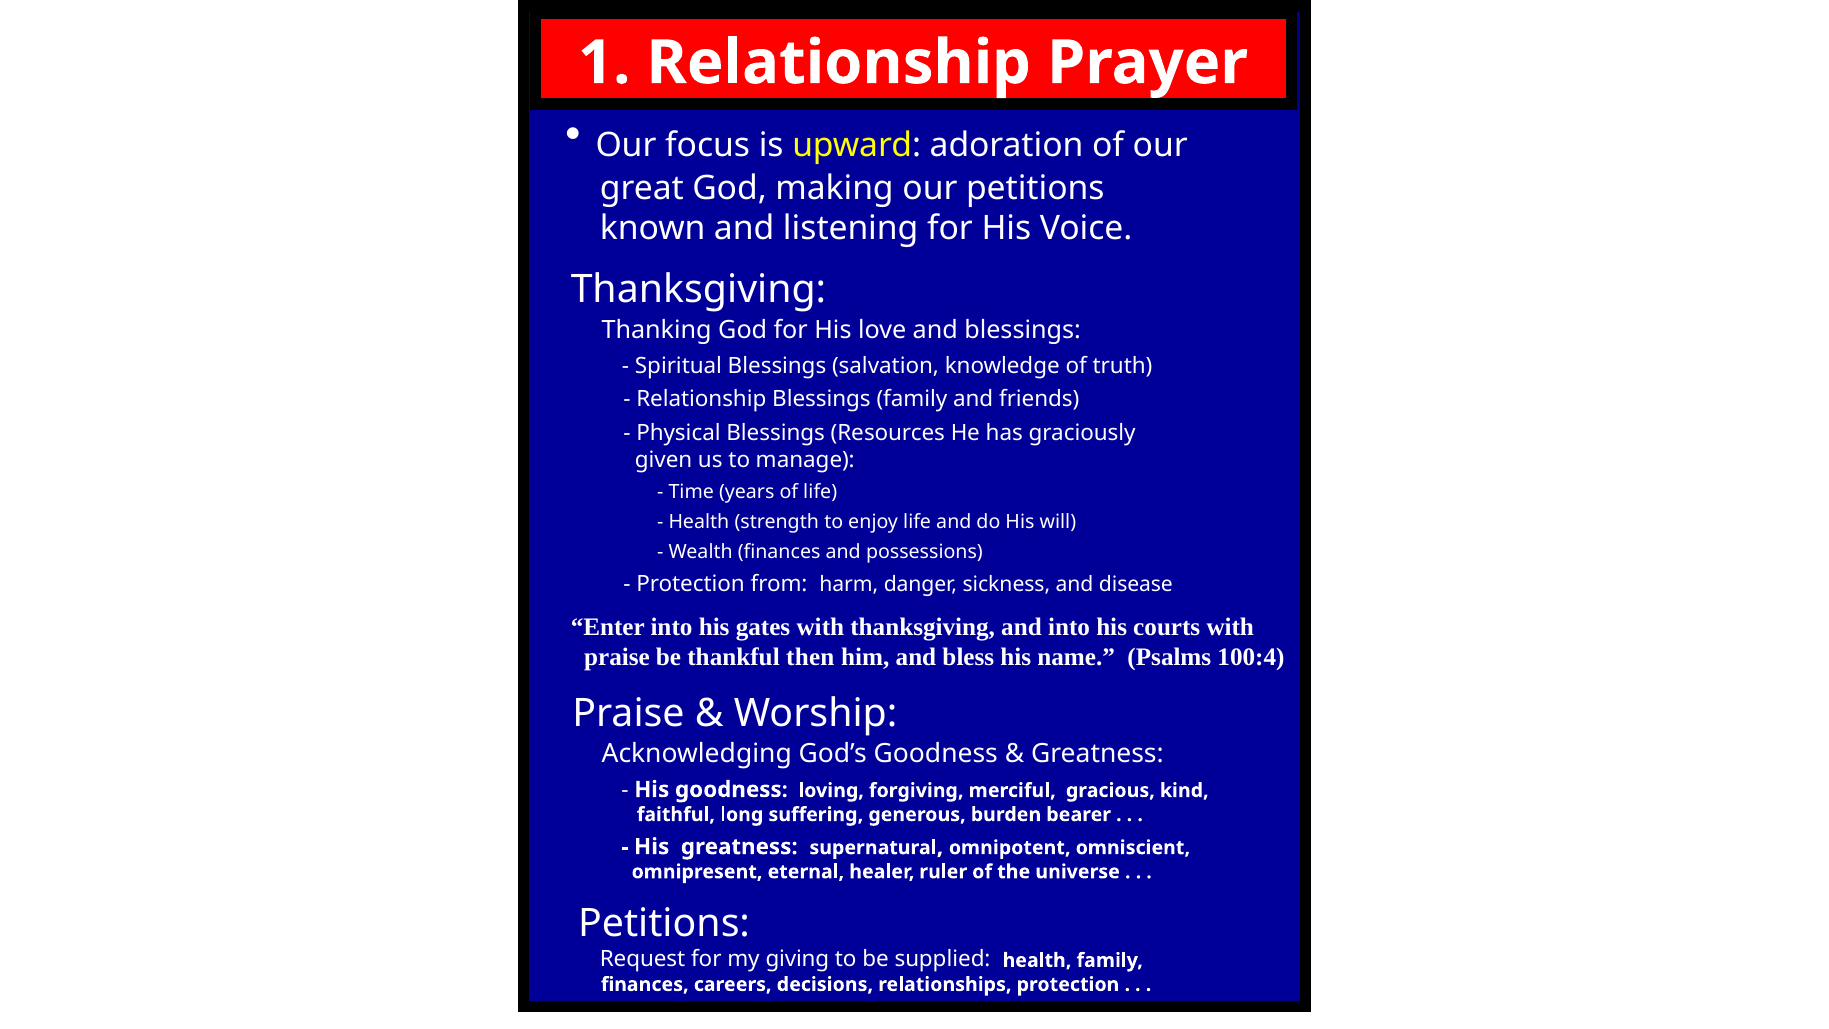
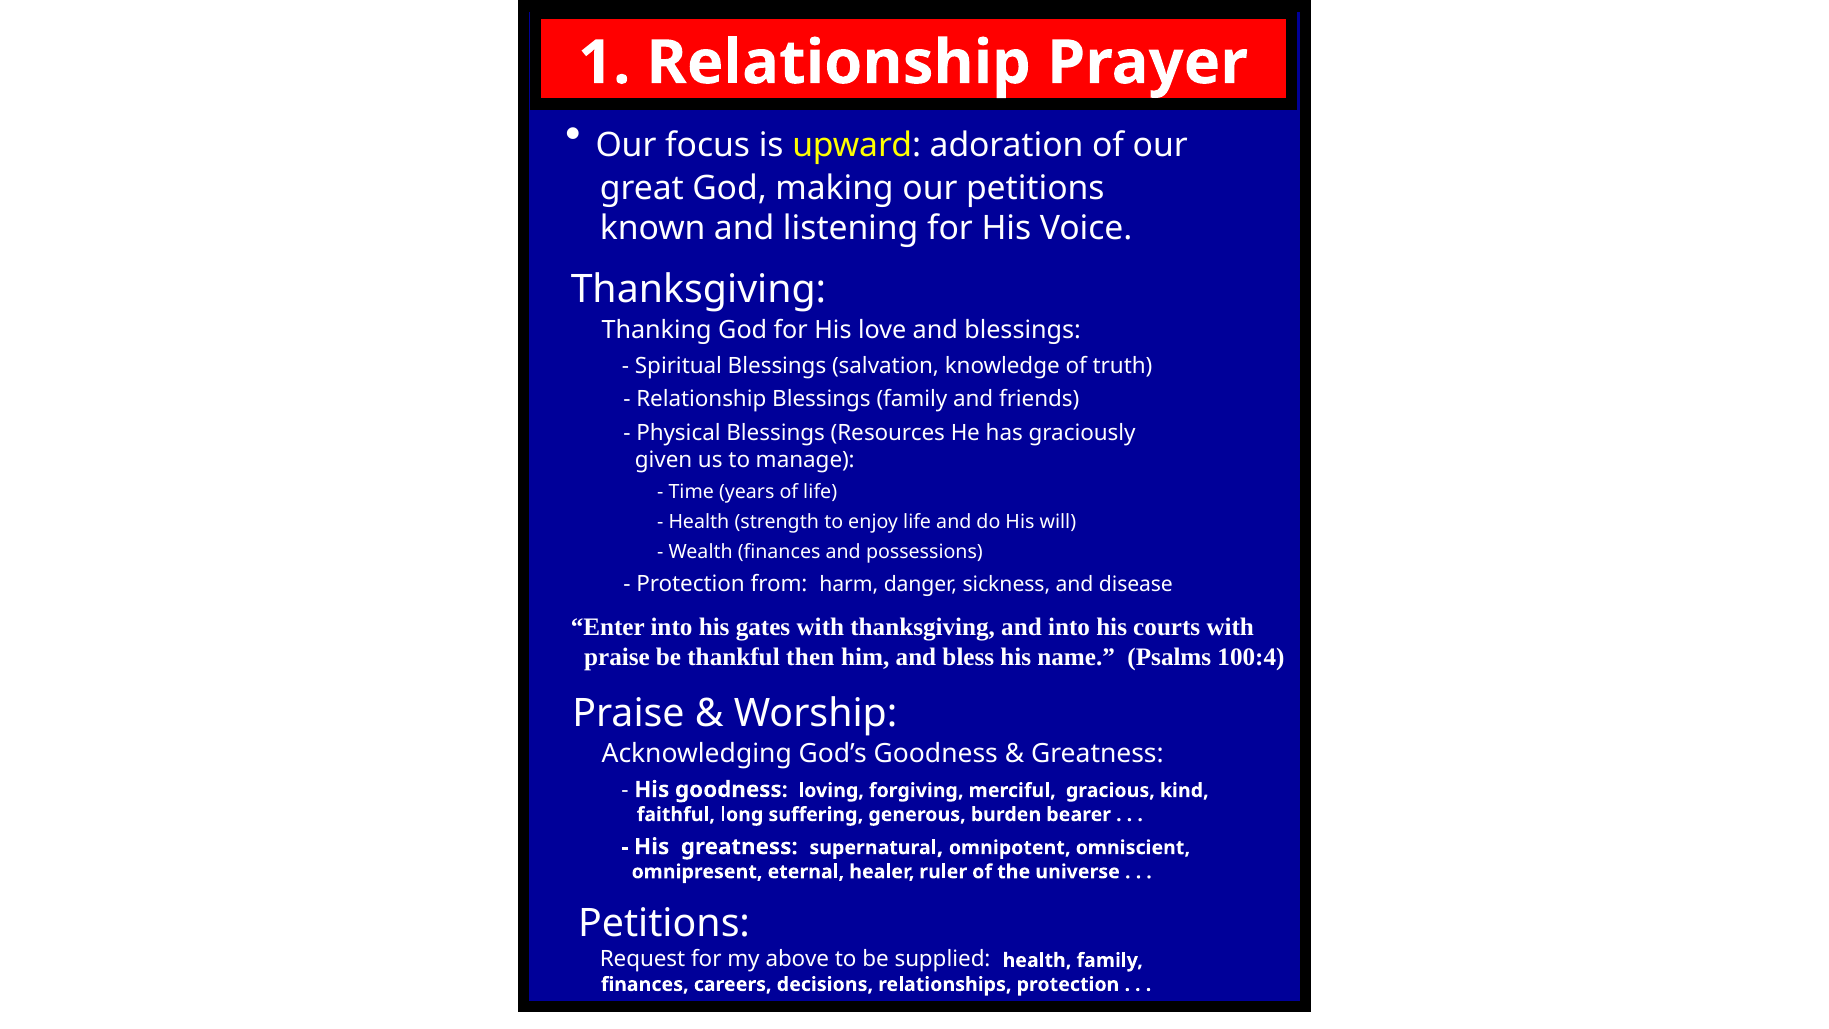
giving: giving -> above (797, 959)
